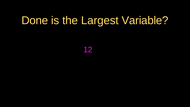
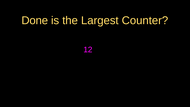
Variable: Variable -> Counter (145, 20)
